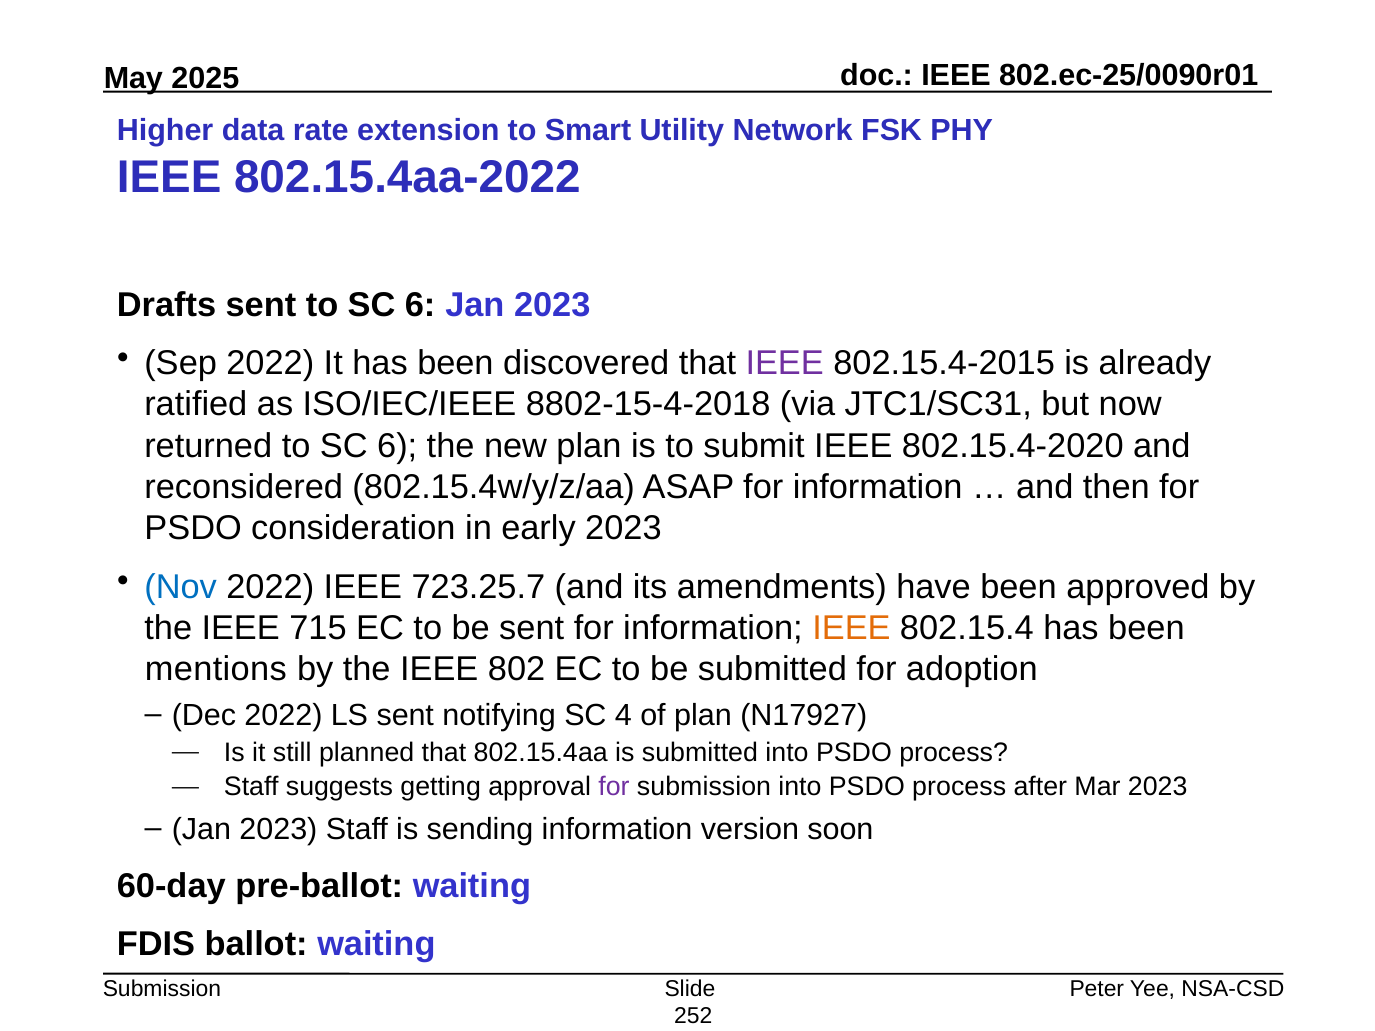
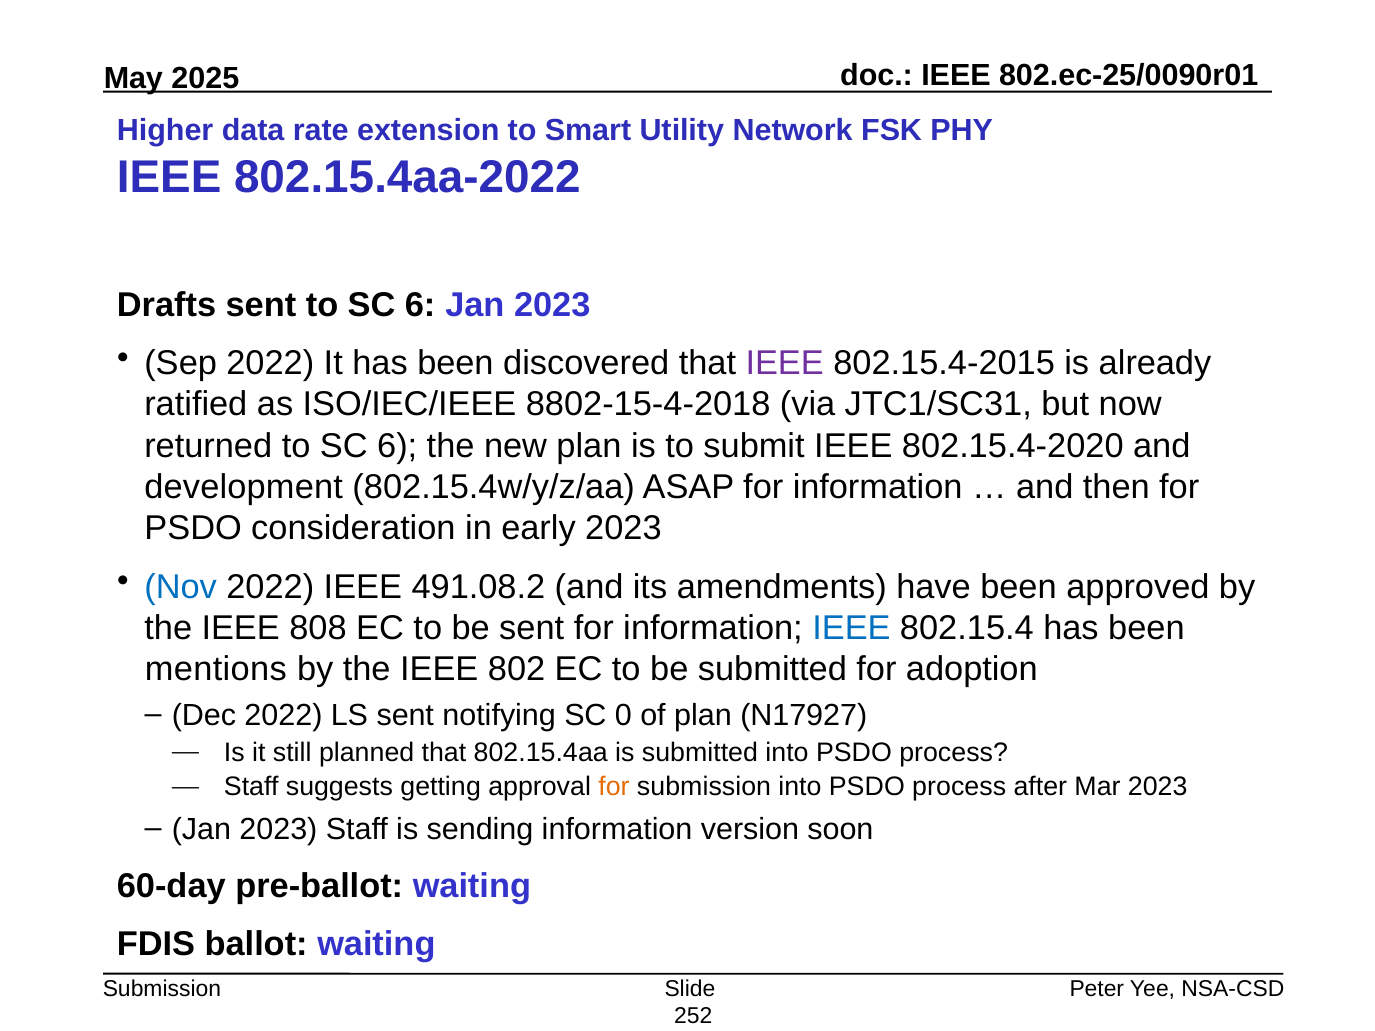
reconsidered: reconsidered -> development (244, 487)
723.25.7: 723.25.7 -> 491.08.2 (478, 587)
715: 715 -> 808 (318, 628)
IEEE colour: orange -> blue (851, 628)
4: 4 -> 0 (623, 716)
for colour: purple -> orange (614, 787)
